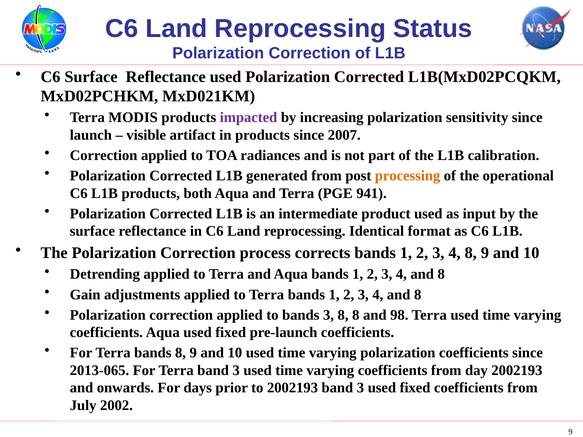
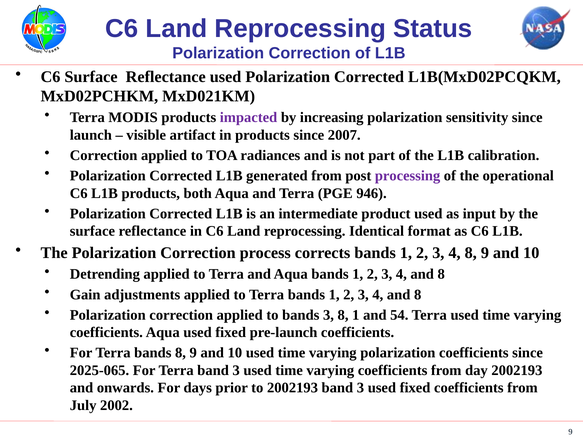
processing colour: orange -> purple (408, 176)
941: 941 -> 946 (372, 193)
8 8: 8 -> 1 (356, 315)
98: 98 -> 54 (399, 315)
2013-065: 2013-065 -> 2025-065 (99, 371)
